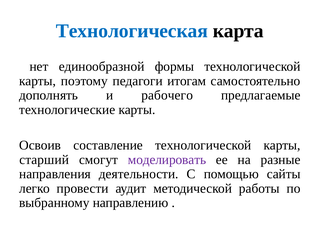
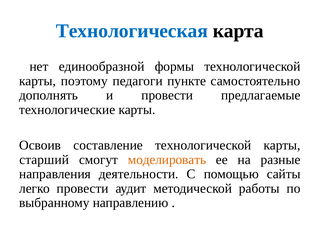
итогам: итогам -> пункте (187, 81)
и рабочего: рабочего -> провести (167, 95)
моделировать colour: purple -> orange (167, 160)
